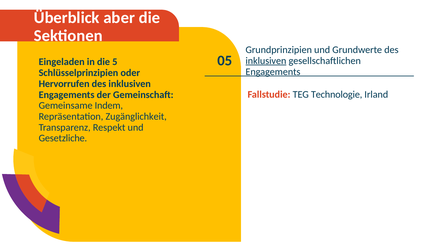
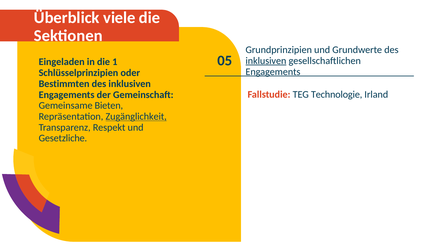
aber: aber -> viele (119, 18)
5: 5 -> 1 (115, 62)
Hervorrufen: Hervorrufen -> Bestimmten (64, 84)
Indem: Indem -> Bieten (109, 106)
Zugänglichkeit underline: none -> present (136, 117)
